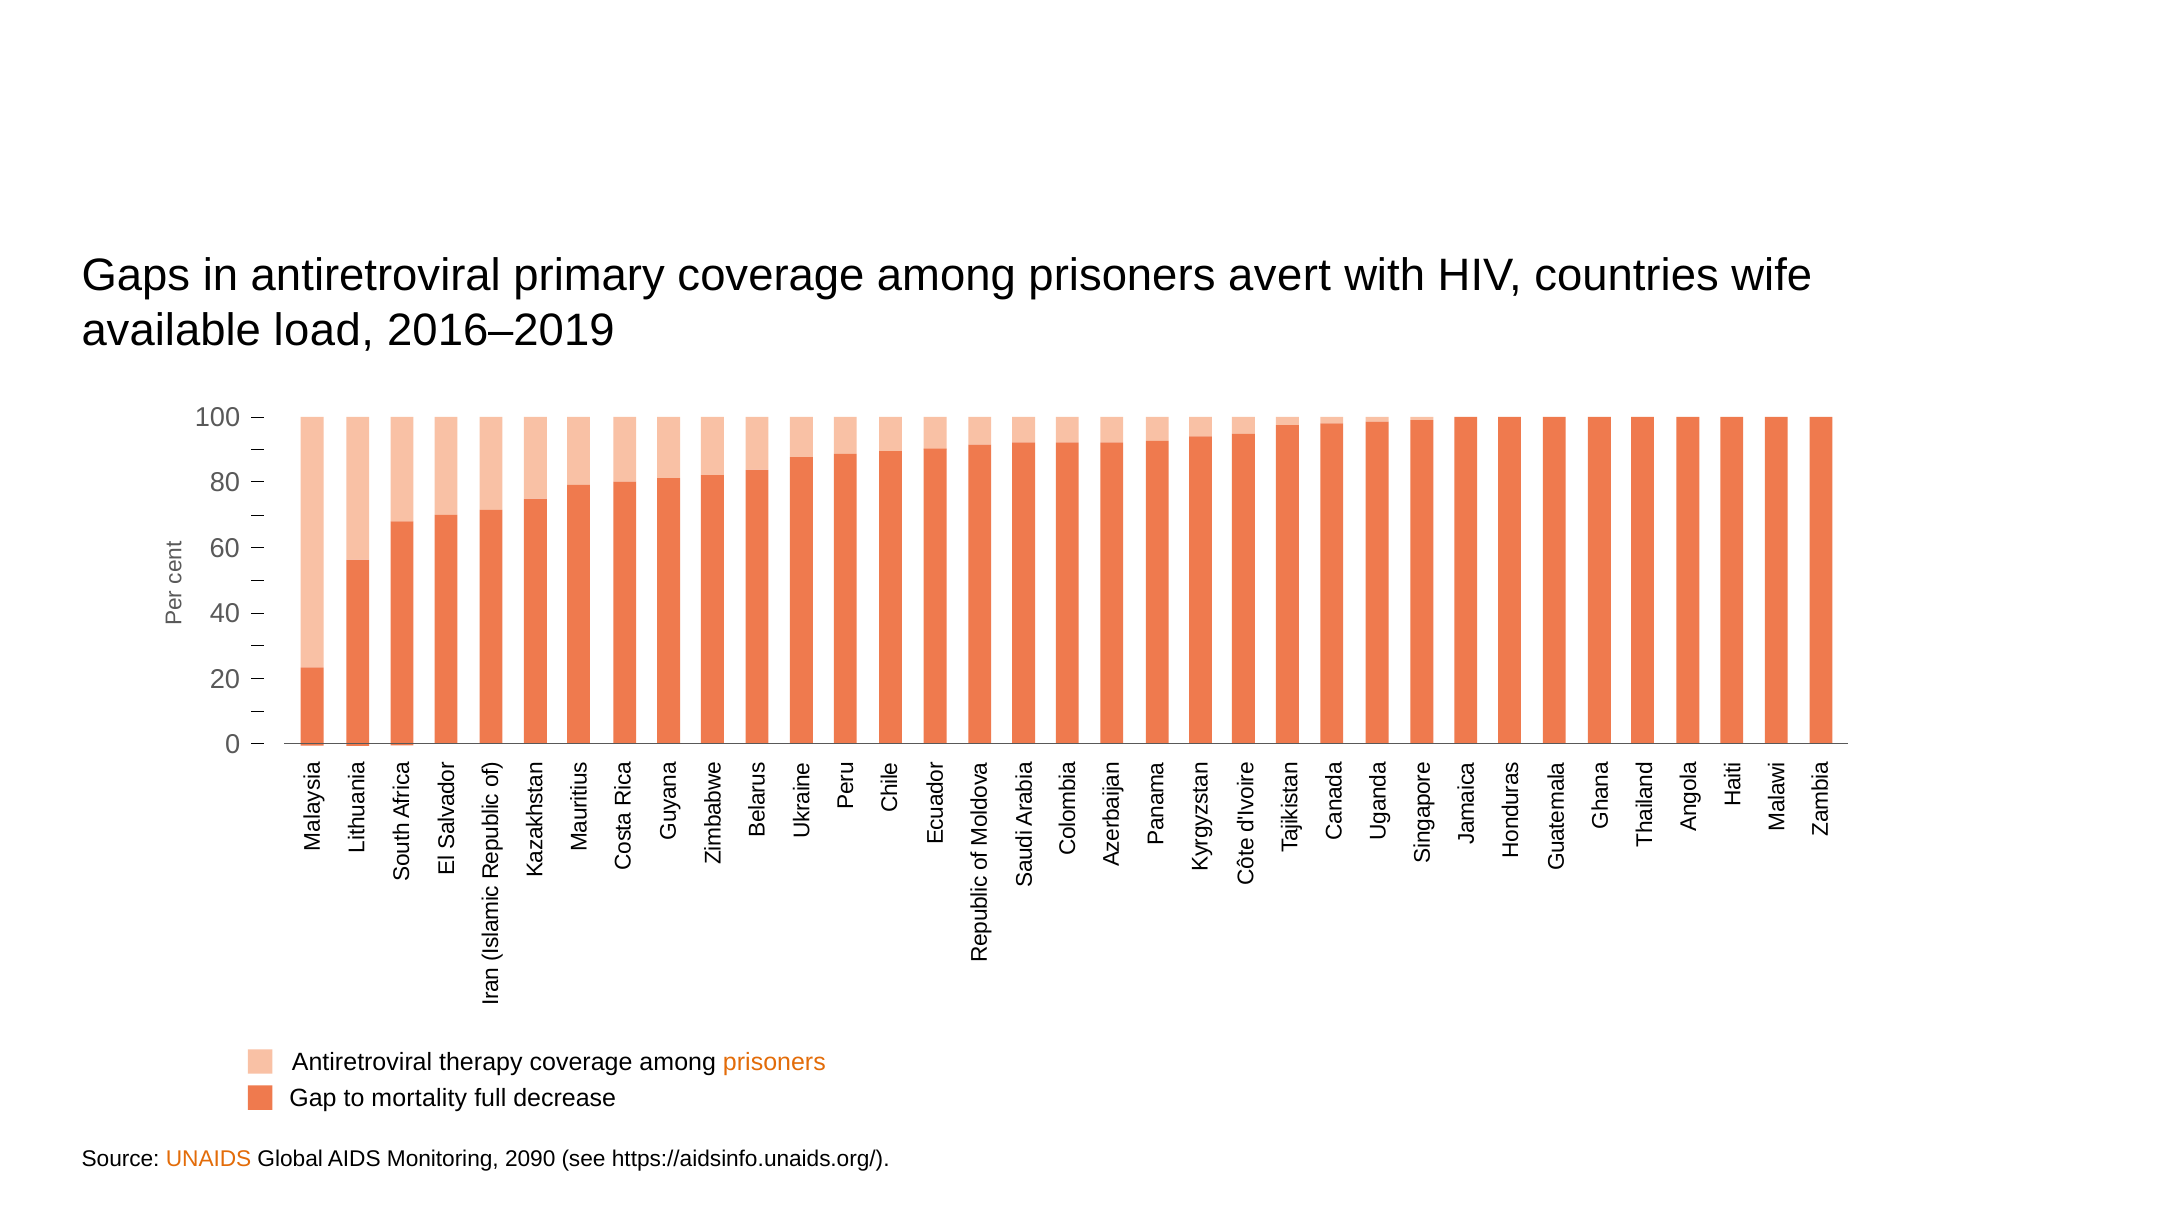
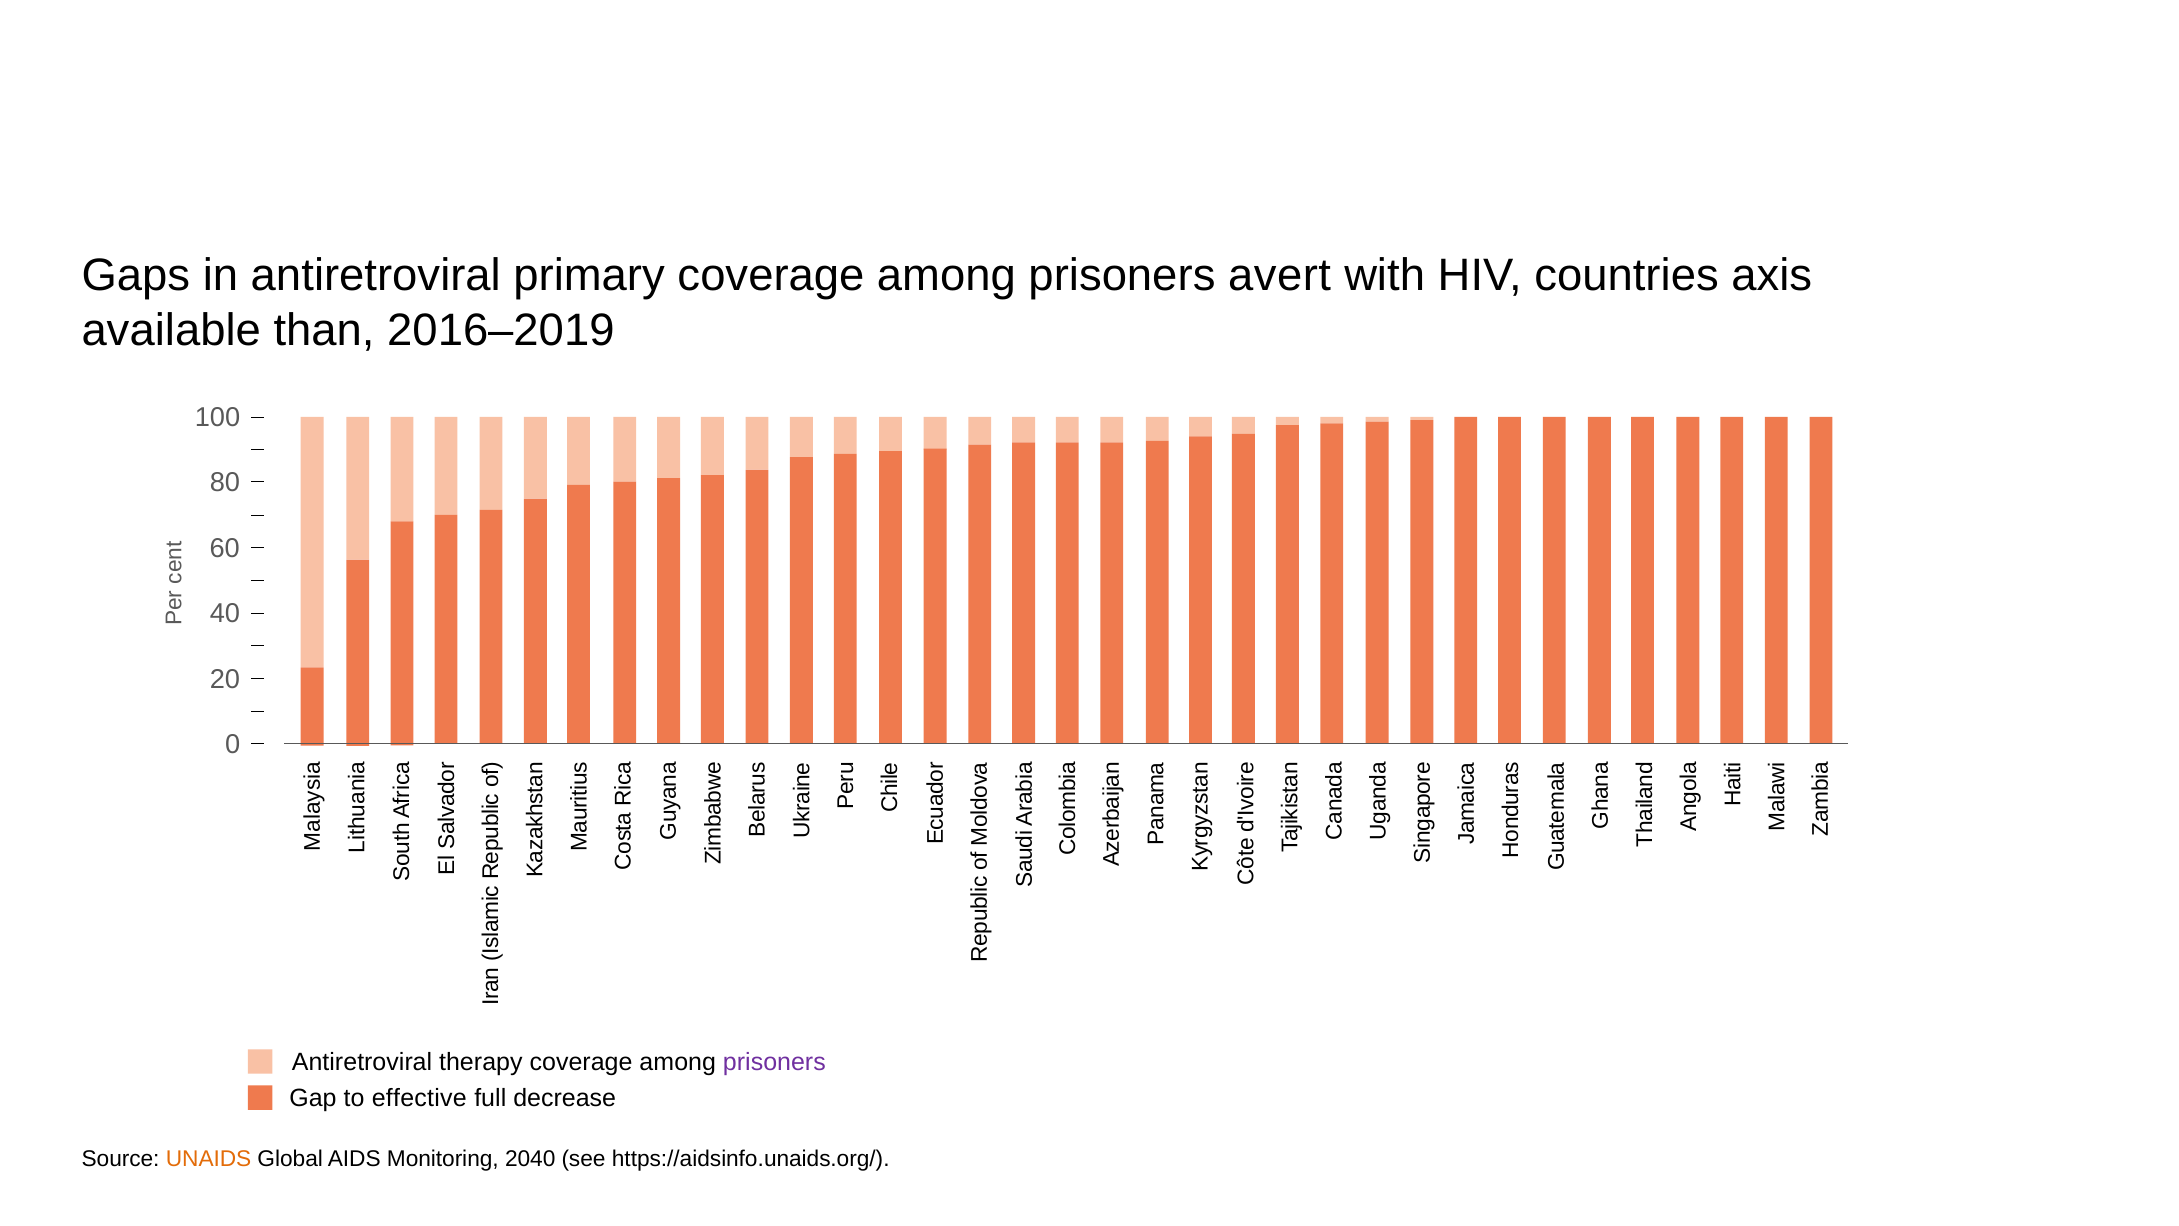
wife: wife -> axis (1772, 276)
load: load -> than (324, 330)
prisoners colour: orange -> purple (774, 1062)
mortality: mortality -> effective (419, 1098)
2090: 2090 -> 2040 (530, 1159)
